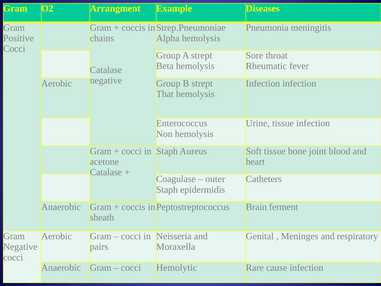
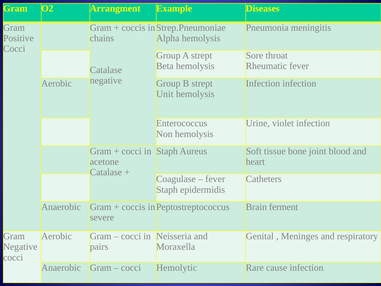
That: That -> Unit (165, 94)
Urine tissue: tissue -> violet (283, 123)
outer: outer -> fever (215, 179)
sheath: sheath -> severe (102, 217)
